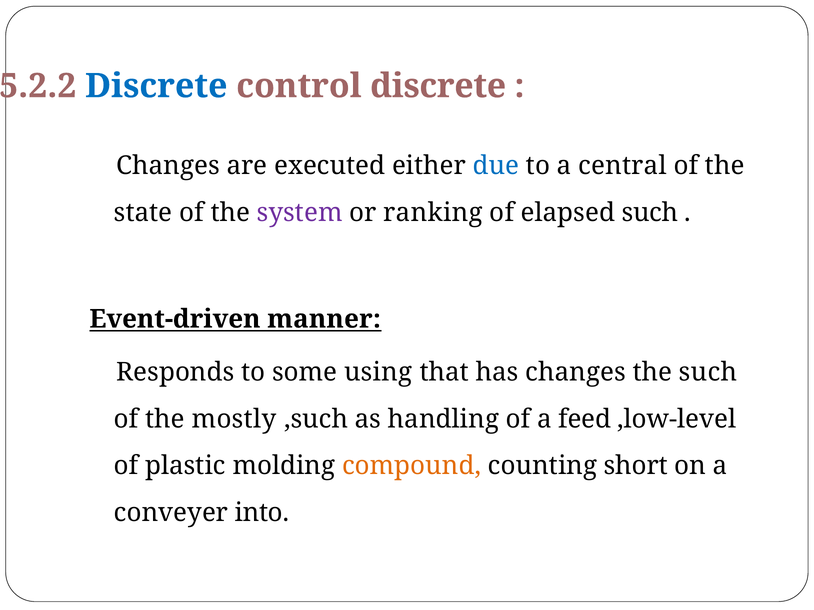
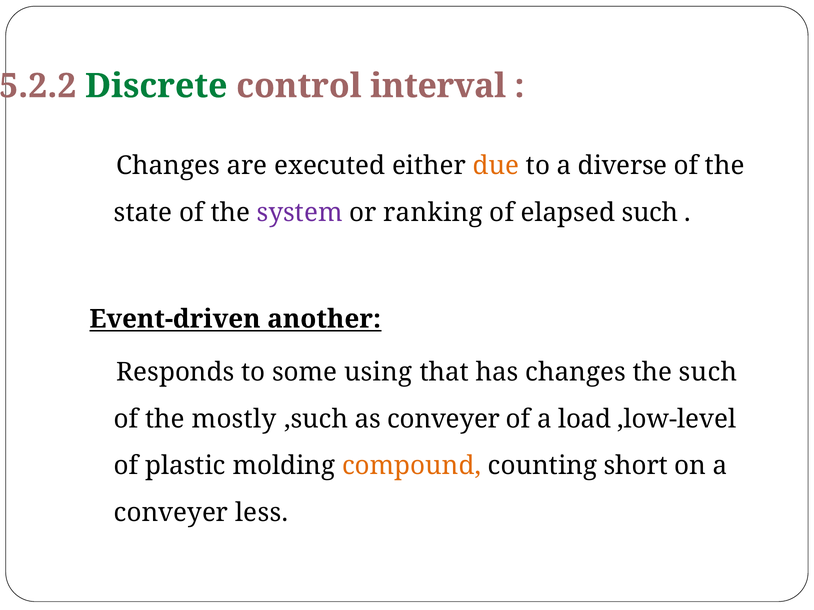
Discrete colour: blue -> green (156, 86)
control discrete: discrete -> interval (438, 86)
due colour: blue -> orange (496, 166)
central: central -> diverse (623, 166)
manner: manner -> another (324, 319)
as handling: handling -> conveyer (444, 419)
feed: feed -> load (585, 419)
into: into -> less (262, 513)
